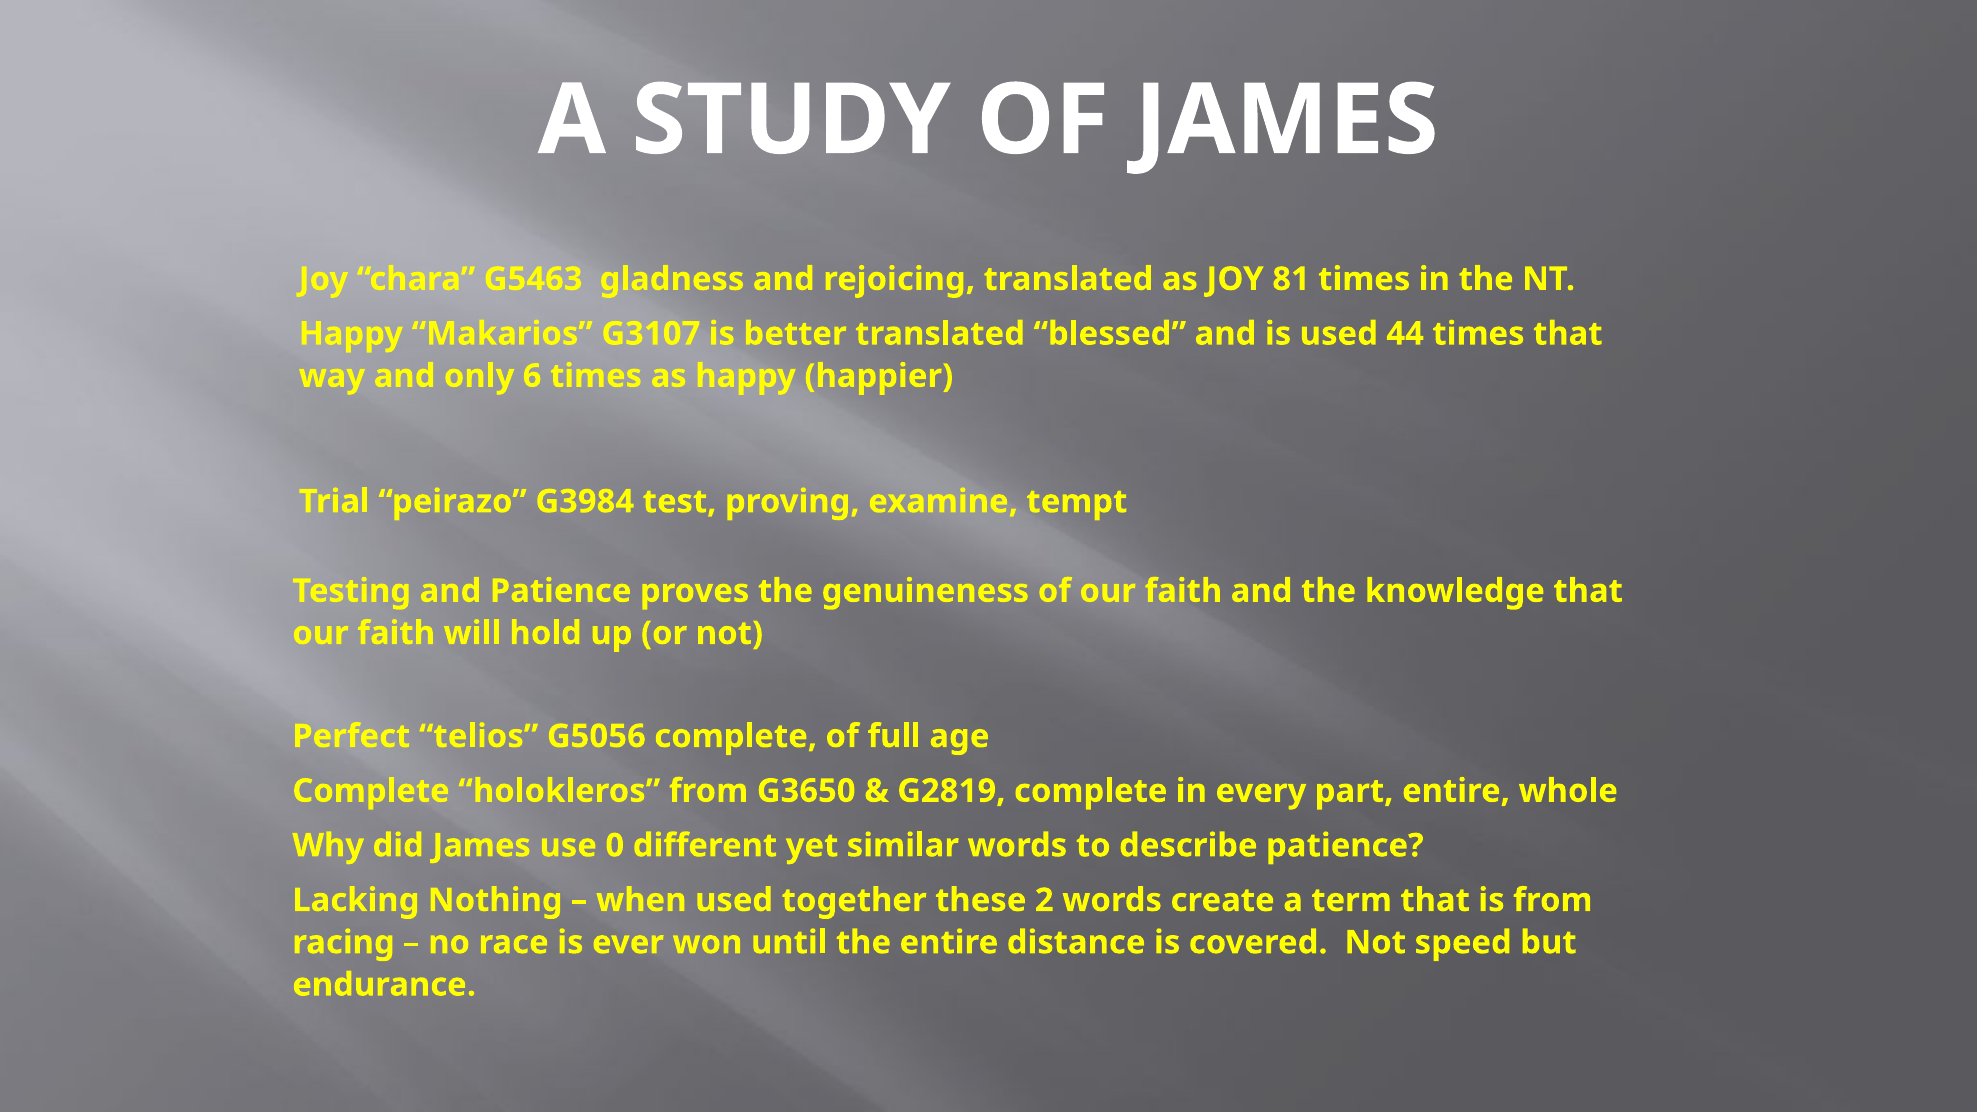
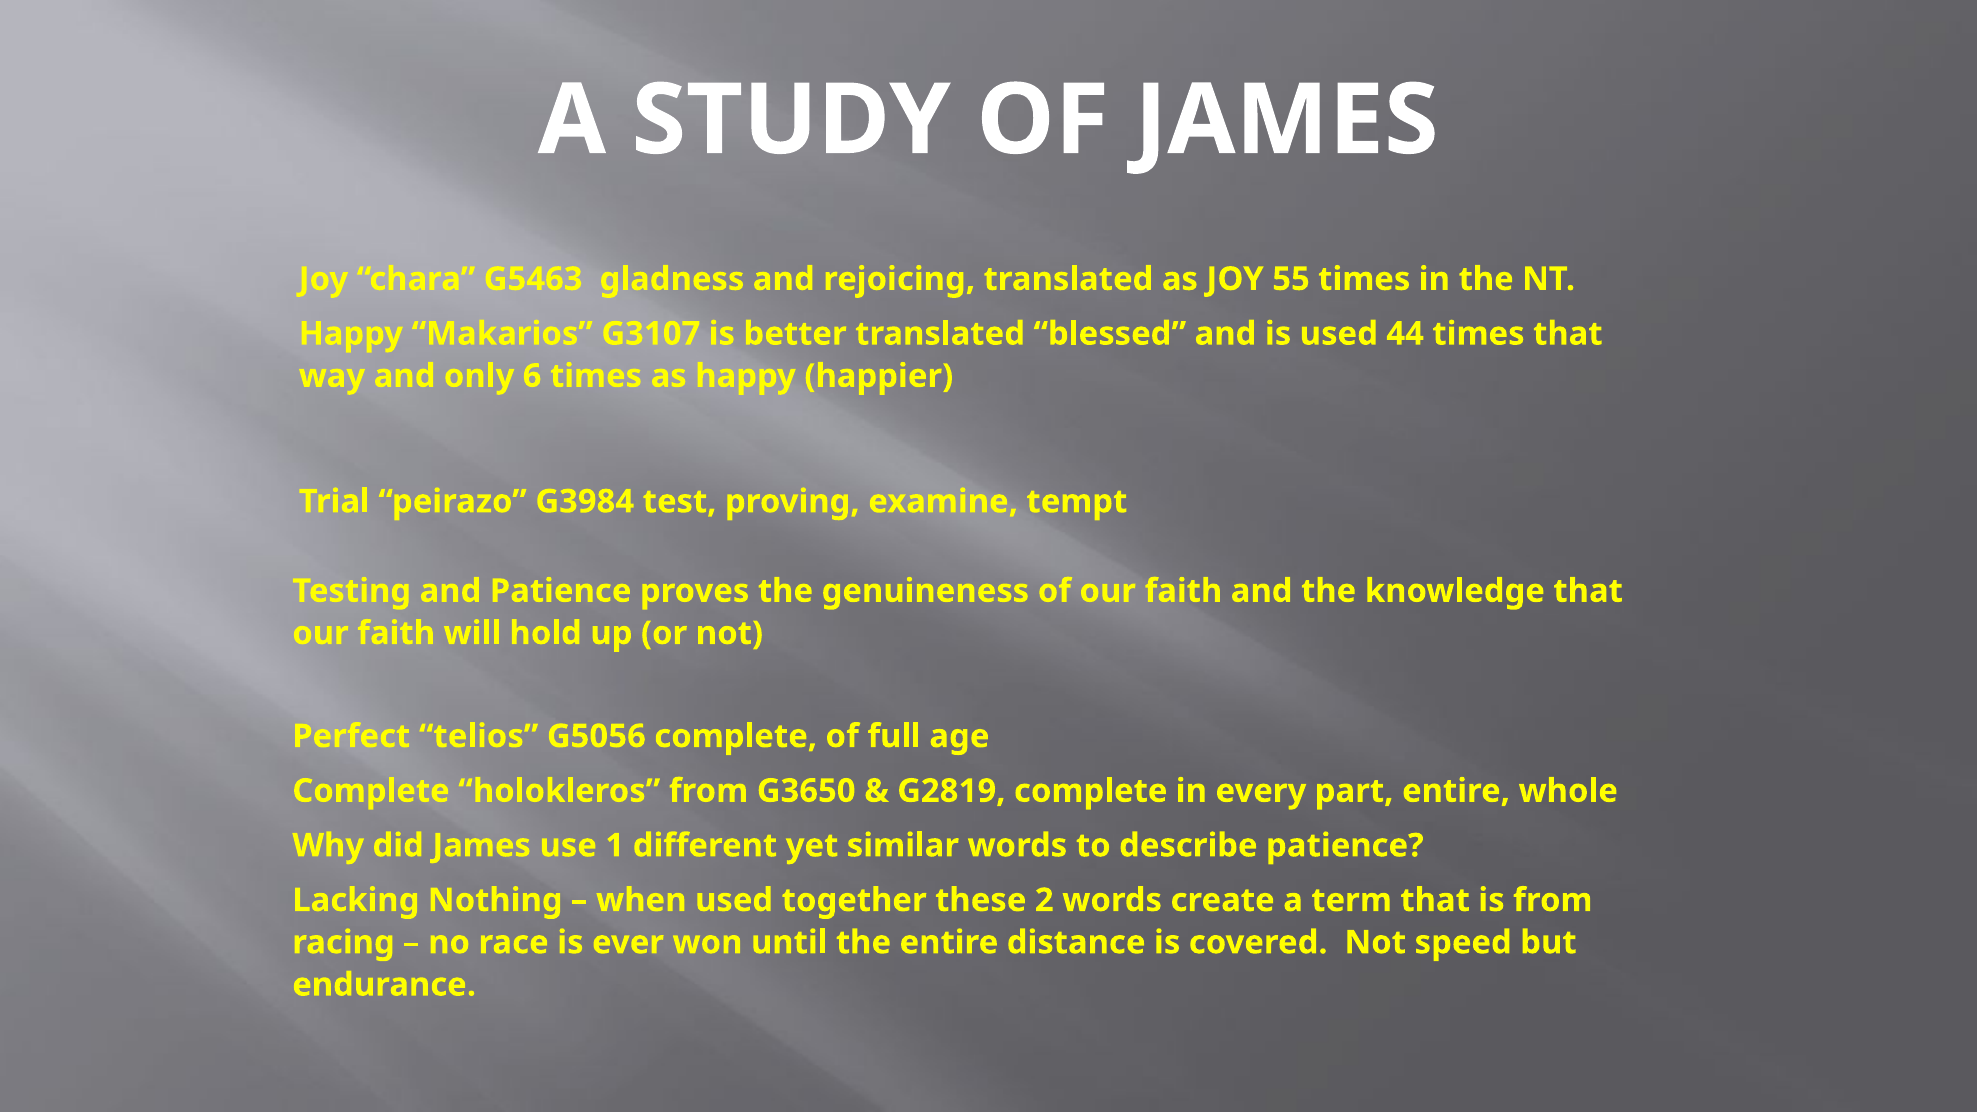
81: 81 -> 55 (1291, 279)
0: 0 -> 1 (615, 846)
